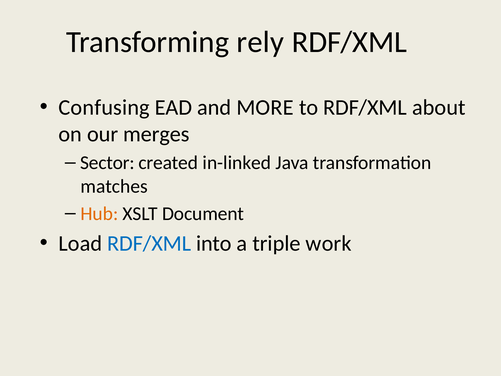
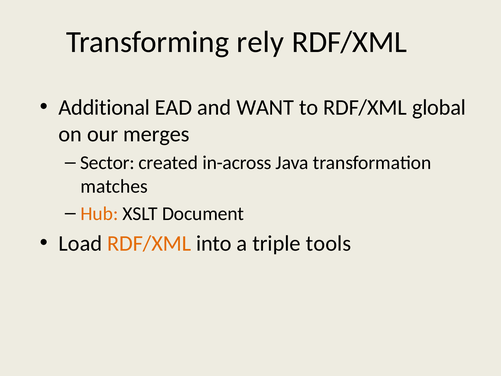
Confusing: Confusing -> Additional (104, 107)
MORE: MORE -> WANT (265, 107)
about: about -> global (439, 107)
in-linked: in-linked -> in-across (237, 163)
RDF/XML colour: blue -> orange (149, 243)
work: work -> tools (329, 243)
